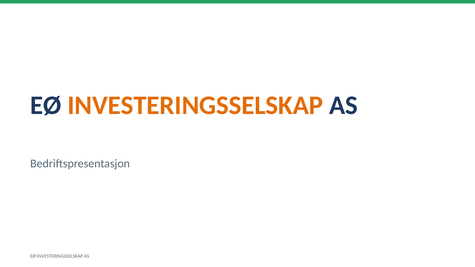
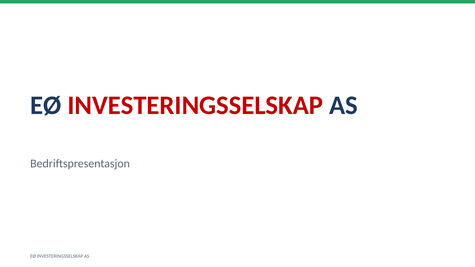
INVESTERINGSSELSKAP colour: orange -> red (195, 105)
